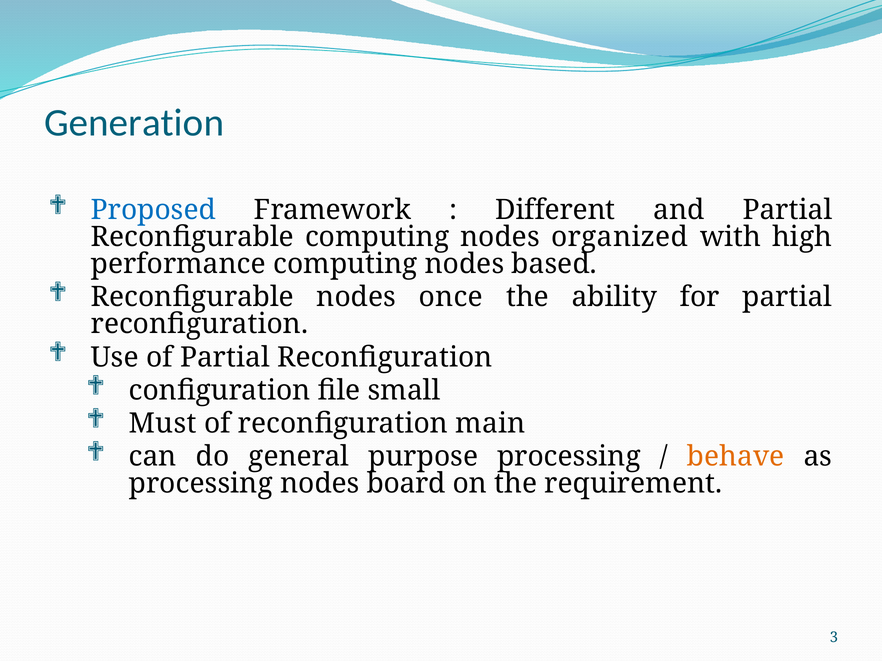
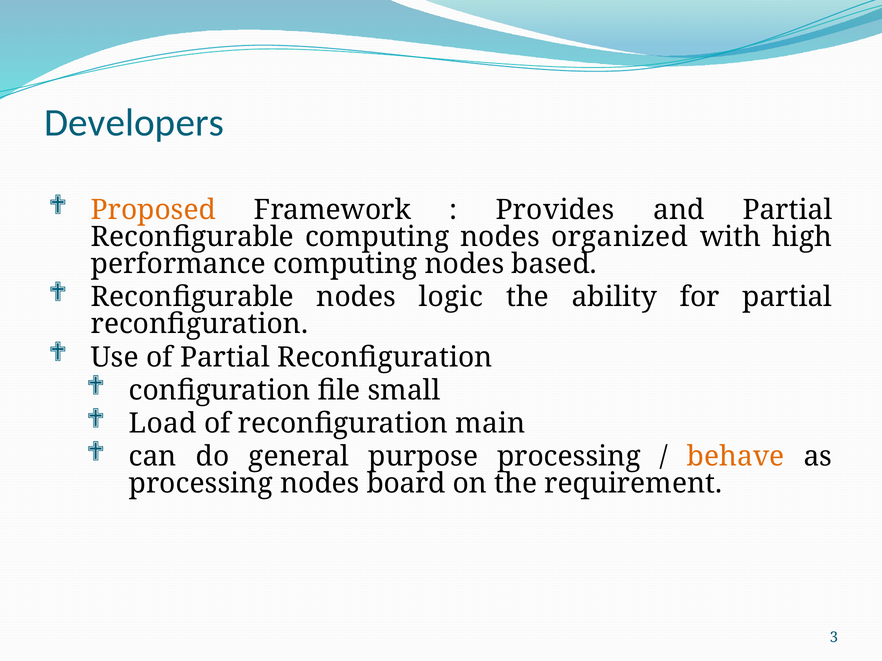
Generation: Generation -> Developers (134, 123)
Proposed colour: blue -> orange (153, 210)
Different: Different -> Provides (555, 210)
once: once -> logic (451, 297)
Must: Must -> Load (163, 424)
